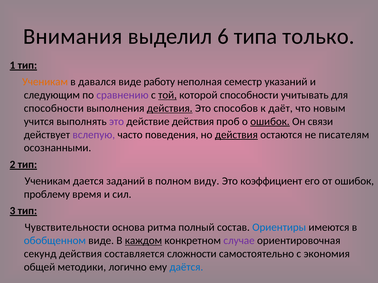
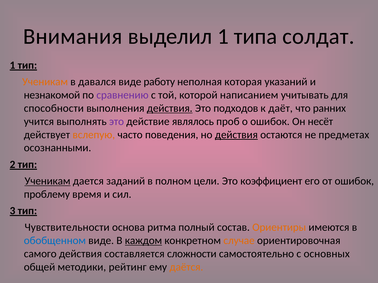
выделил 6: 6 -> 1 (223, 37)
только: только -> солдат (319, 37)
семестр: семестр -> которая (243, 82)
следующим: следующим -> незнакомой (52, 95)
той underline: present -> none (168, 95)
которой способности: способности -> написанием (249, 95)
способов: способов -> подходов (236, 108)
новым: новым -> ранних (329, 108)
действие действия: действия -> являлось (193, 122)
ошибок underline: present -> none (270, 122)
связи: связи -> несёт (320, 122)
вслепую colour: purple -> orange (94, 135)
писателям: писателям -> предметах (344, 135)
Ученикам underline: none -> present (48, 181)
виду: виду -> цели (207, 181)
Ориентиры colour: blue -> orange (279, 228)
случае colour: purple -> orange (239, 241)
секунд: секунд -> самого (40, 254)
экономия: экономия -> основных (327, 254)
логично: логично -> рейтинг (128, 267)
даётся colour: blue -> orange (186, 267)
